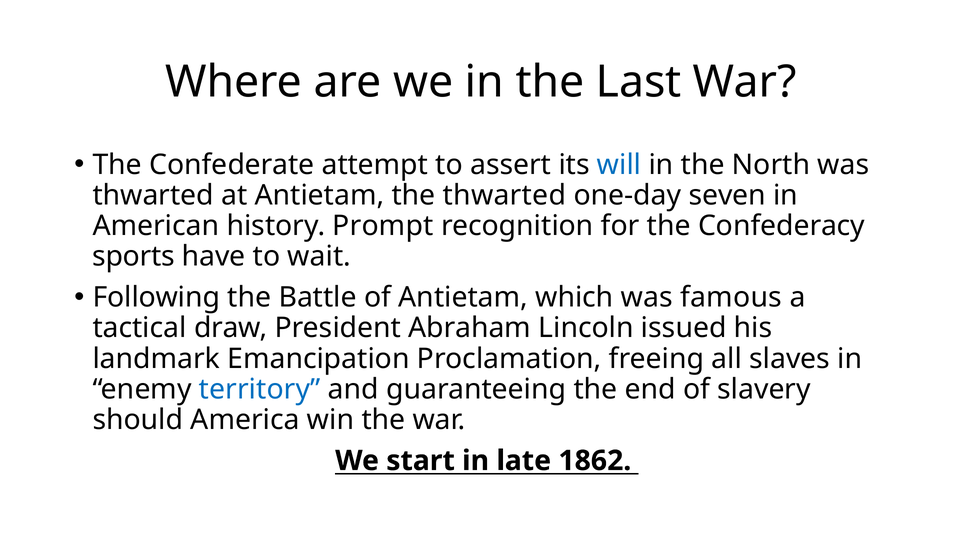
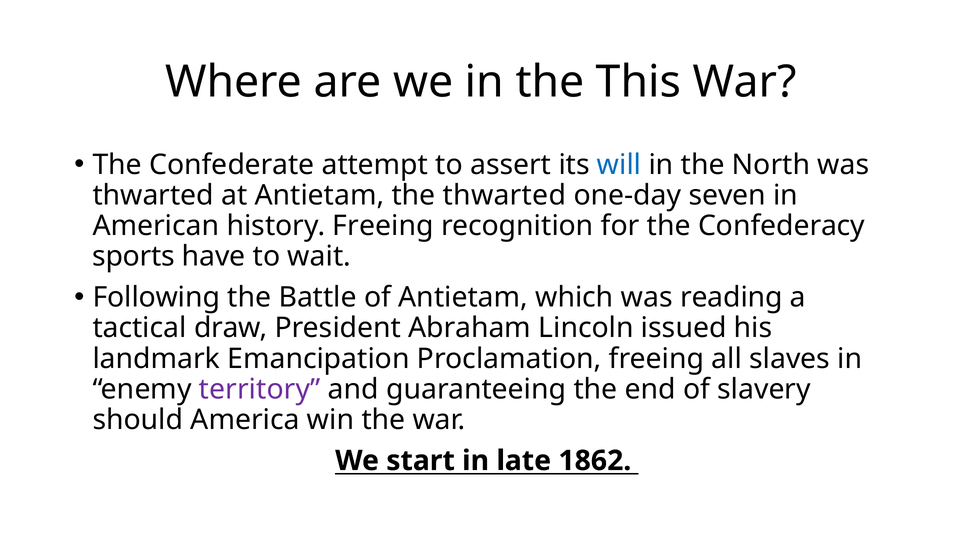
Last: Last -> This (639, 82)
history Prompt: Prompt -> Freeing (383, 226)
famous: famous -> reading (731, 297)
territory colour: blue -> purple (260, 389)
